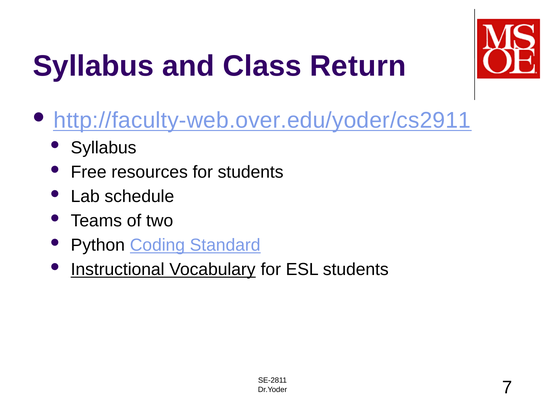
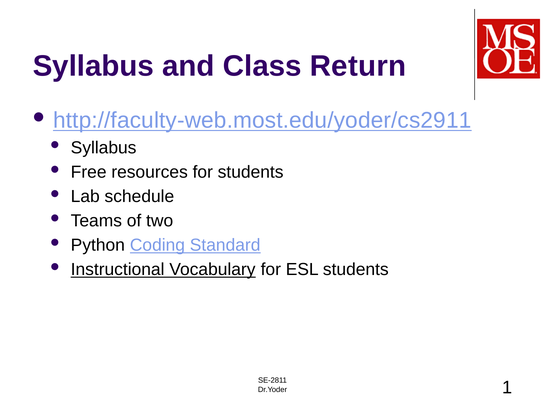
http://faculty-web.over.edu/yoder/cs2911: http://faculty-web.over.edu/yoder/cs2911 -> http://faculty-web.most.edu/yoder/cs2911 (262, 120)
7: 7 -> 1 (507, 387)
